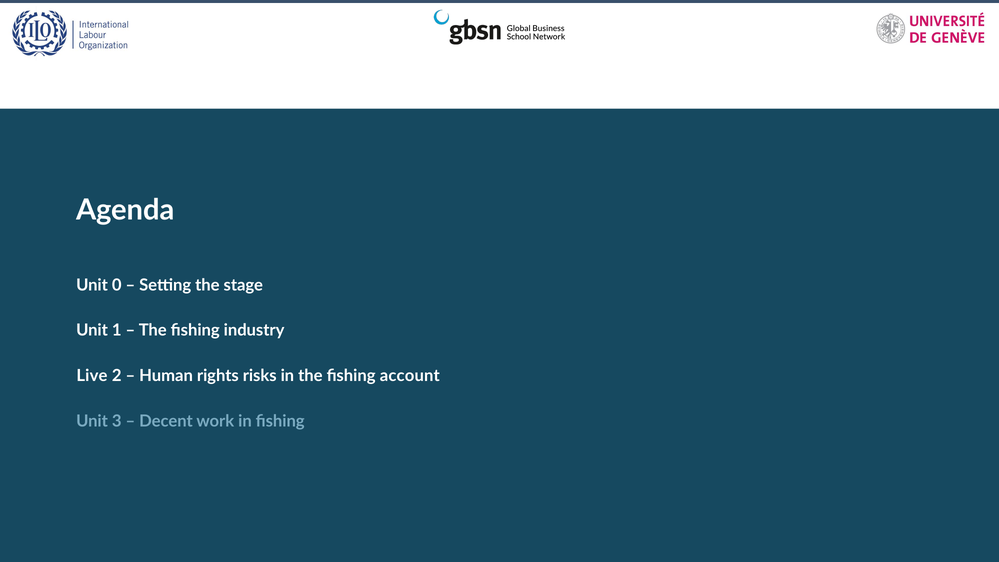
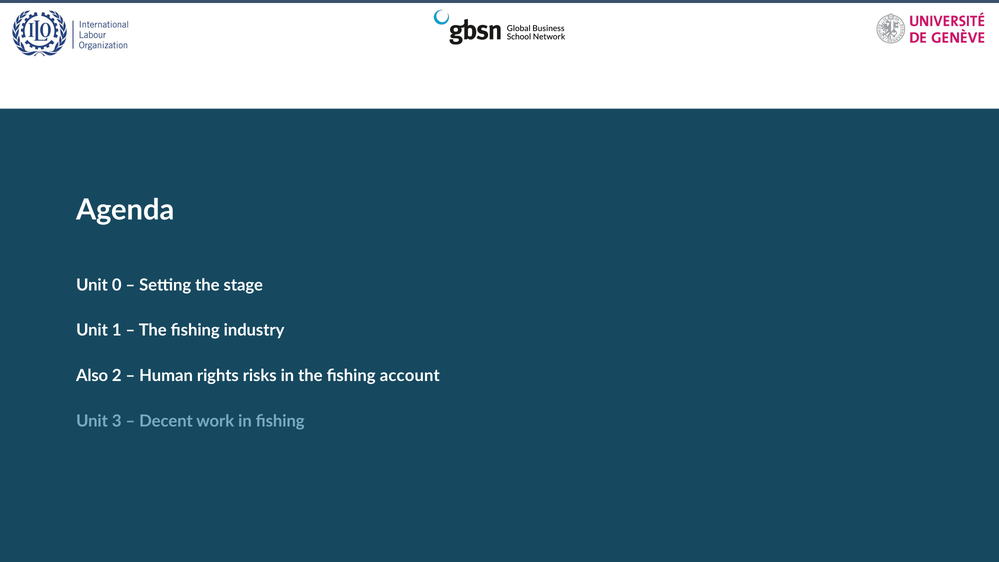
Live: Live -> Also (92, 376)
